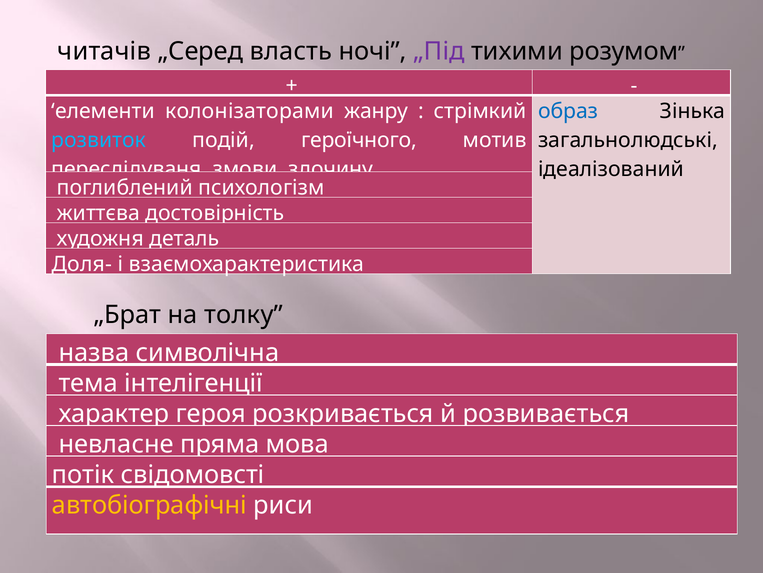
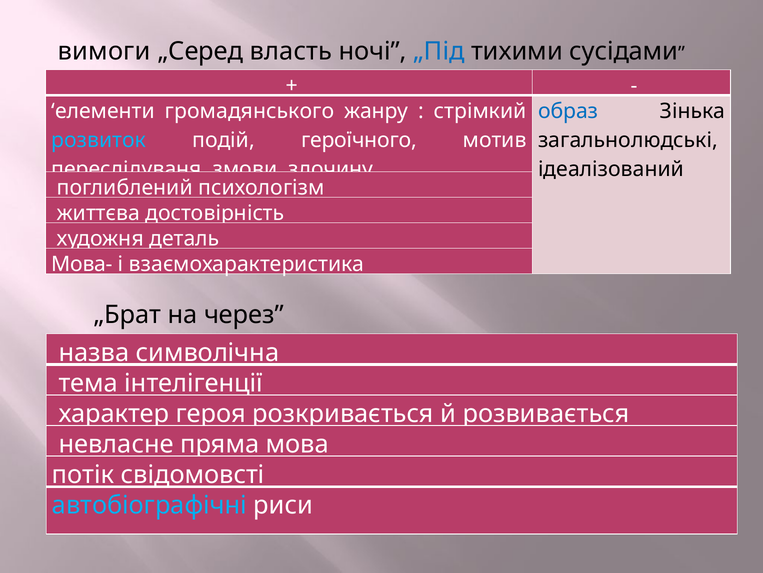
читачів: читачів -> вимоги (104, 51)
„Під colour: purple -> blue (439, 51)
розумом: розумом -> сусідами (624, 51)
колонізаторами: колонізаторами -> громадянського (250, 111)
Доля-: Доля- -> Мова- (82, 264)
толку: толку -> через (244, 315)
автобіографічні colour: yellow -> light blue (149, 505)
